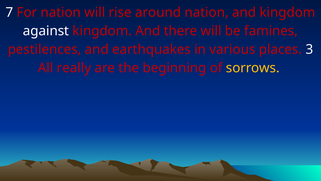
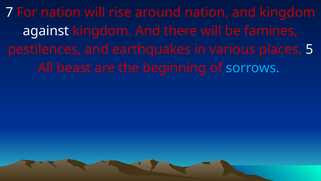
3: 3 -> 5 (309, 49)
really: really -> beast (74, 68)
sorrows colour: yellow -> light blue (253, 68)
